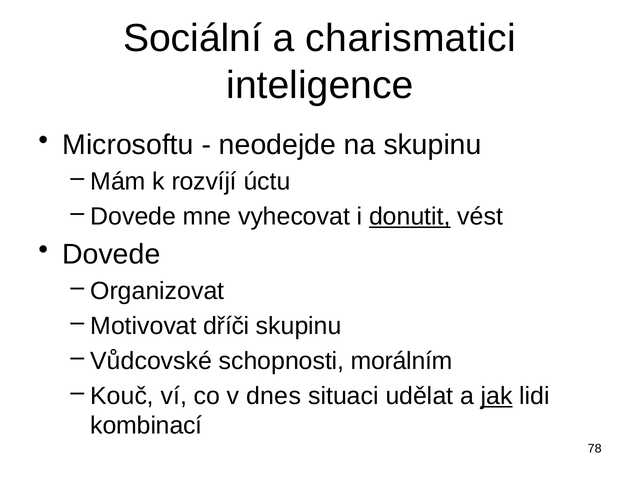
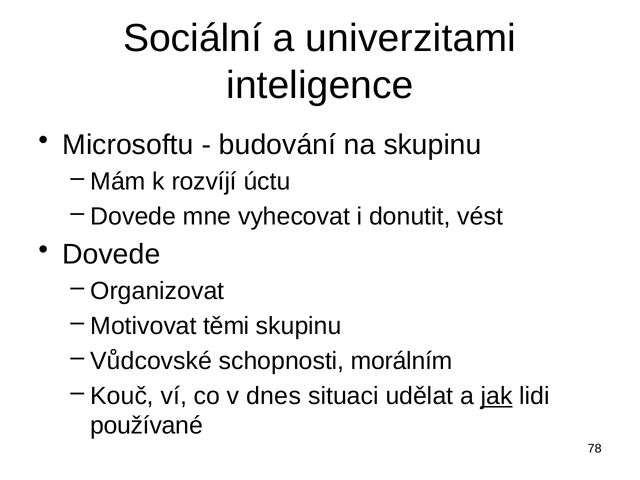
charismatici: charismatici -> univerzitami (411, 38)
neodejde: neodejde -> budování (278, 145)
donutit underline: present -> none (410, 217)
dříči: dříči -> těmi (226, 326)
kombinací: kombinací -> používané (146, 426)
